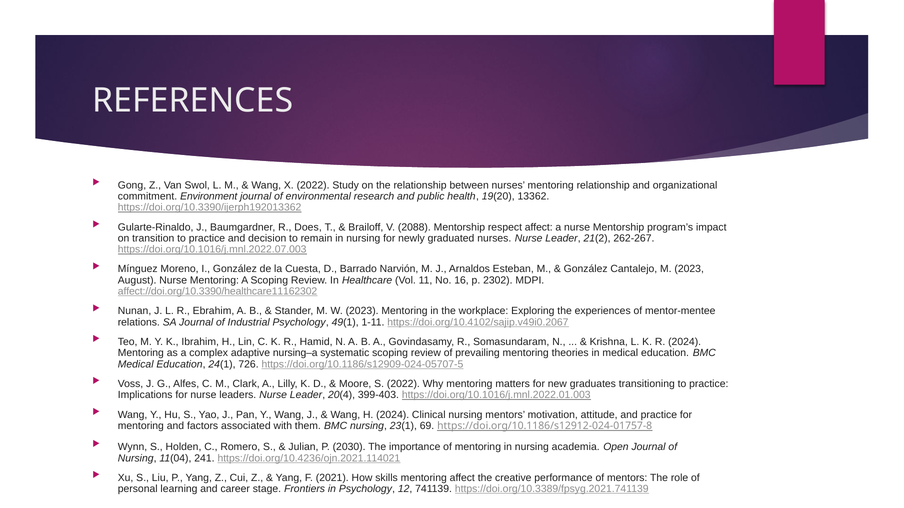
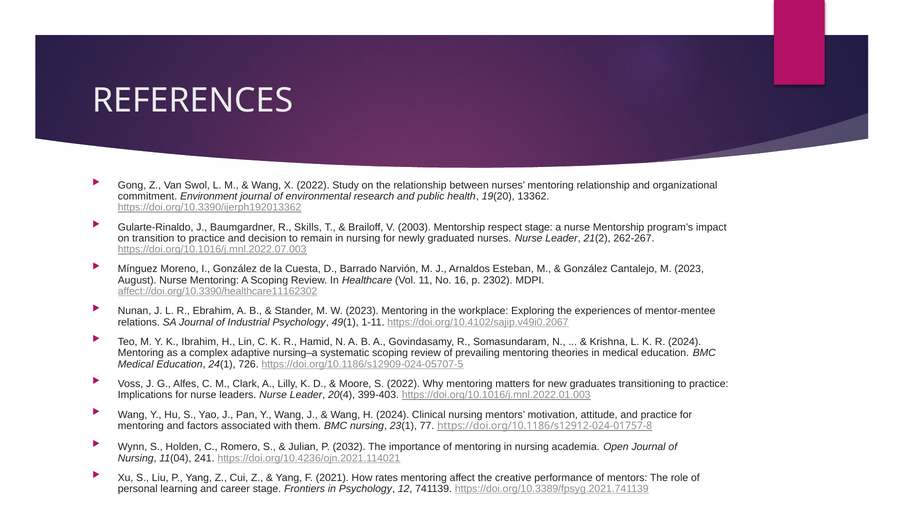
Does: Does -> Skills (308, 227)
2088: 2088 -> 2003 (414, 227)
respect affect: affect -> stage (539, 227)
69: 69 -> 77 (427, 426)
2030: 2030 -> 2032 (349, 447)
skills: skills -> rates (387, 478)
